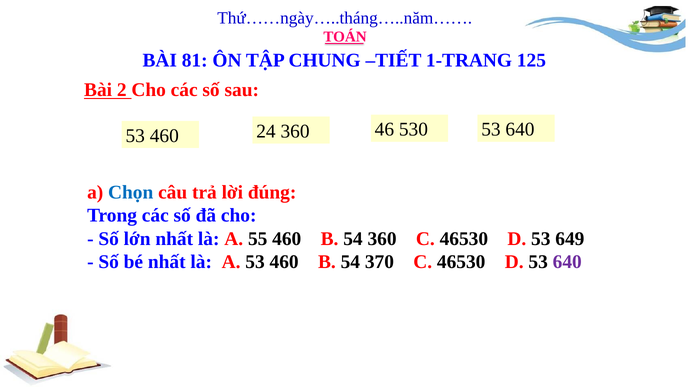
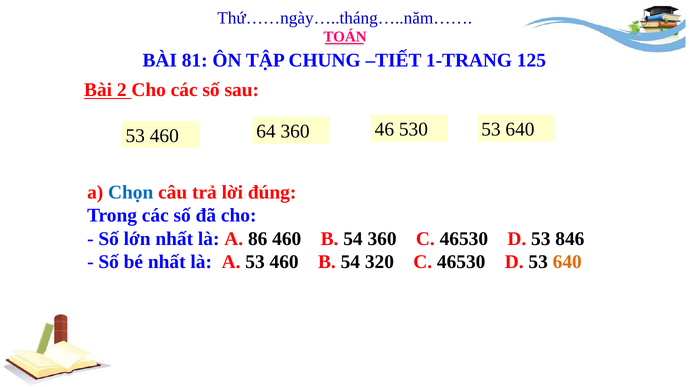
24: 24 -> 64 (266, 132)
55: 55 -> 86 (258, 239)
649: 649 -> 846 (570, 239)
370: 370 -> 320 (379, 262)
640 colour: purple -> orange (567, 262)
